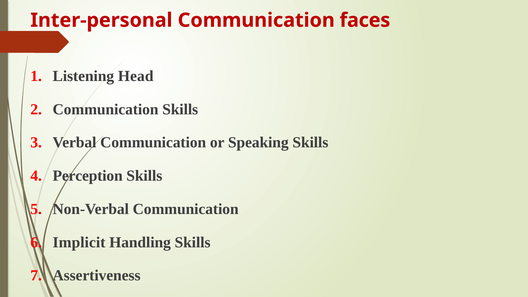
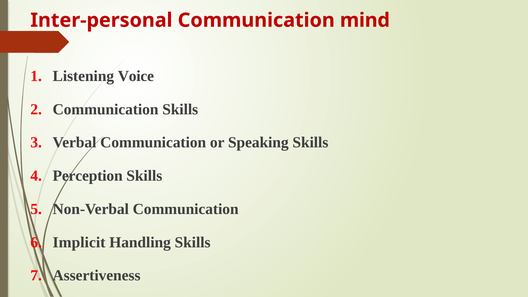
faces: faces -> mind (365, 20)
Head: Head -> Voice (136, 76)
